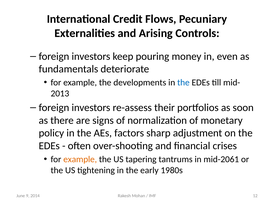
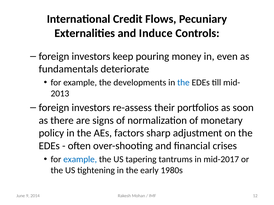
Arising: Arising -> Induce (156, 33)
example colour: orange -> blue (80, 160)
mid-2061: mid-2061 -> mid-2017 (221, 160)
